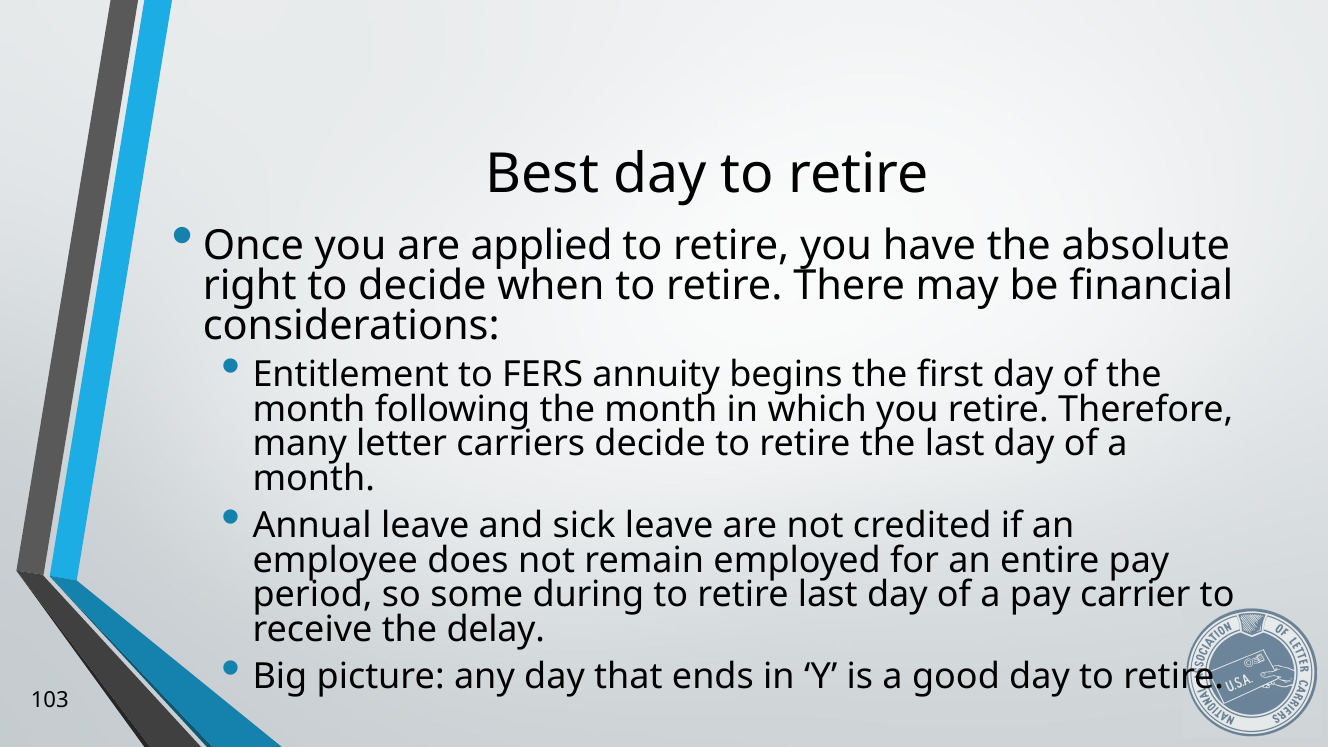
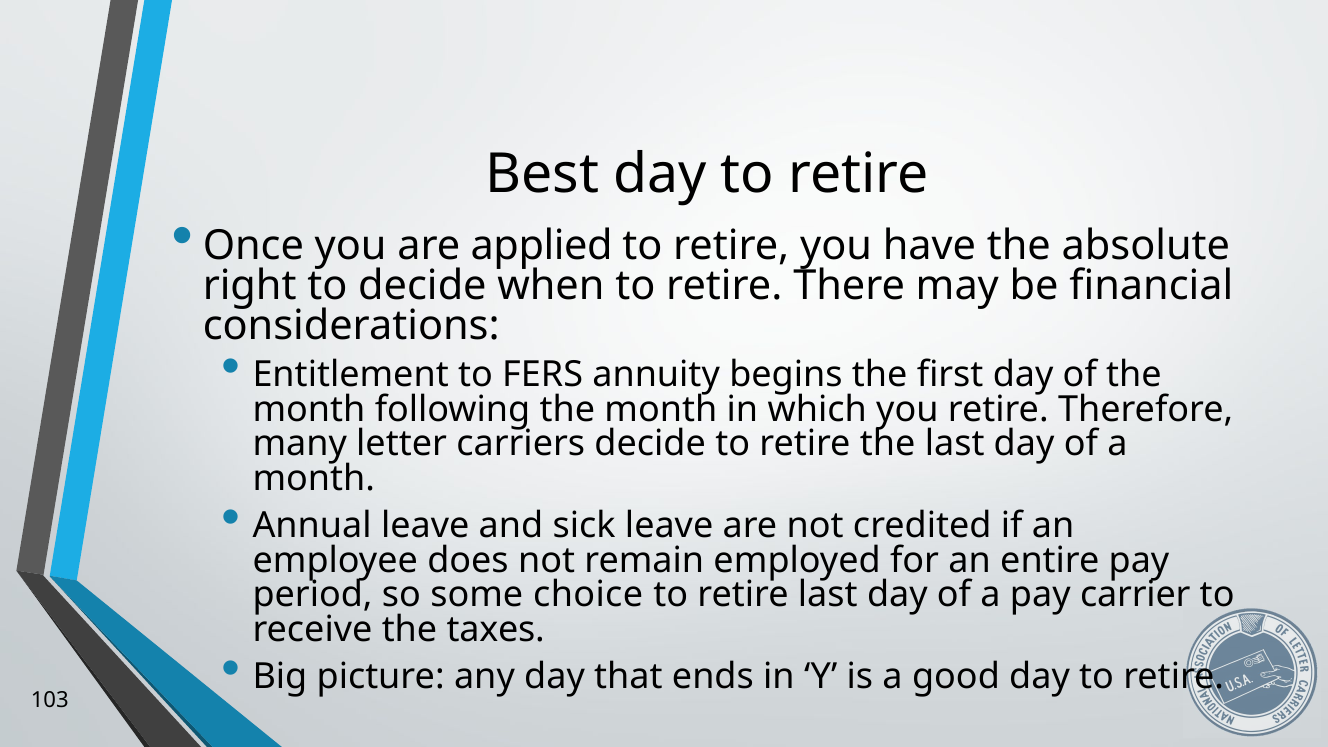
during: during -> choice (588, 595)
delay: delay -> taxes (496, 629)
